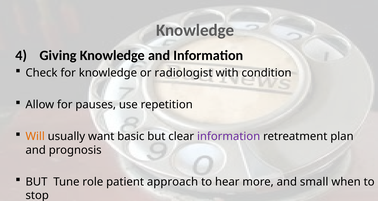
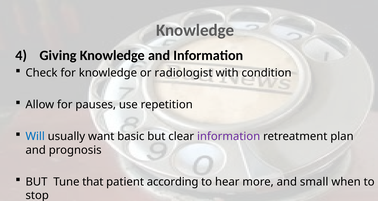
Will colour: orange -> blue (35, 136)
role: role -> that (93, 181)
approach: approach -> according (173, 181)
